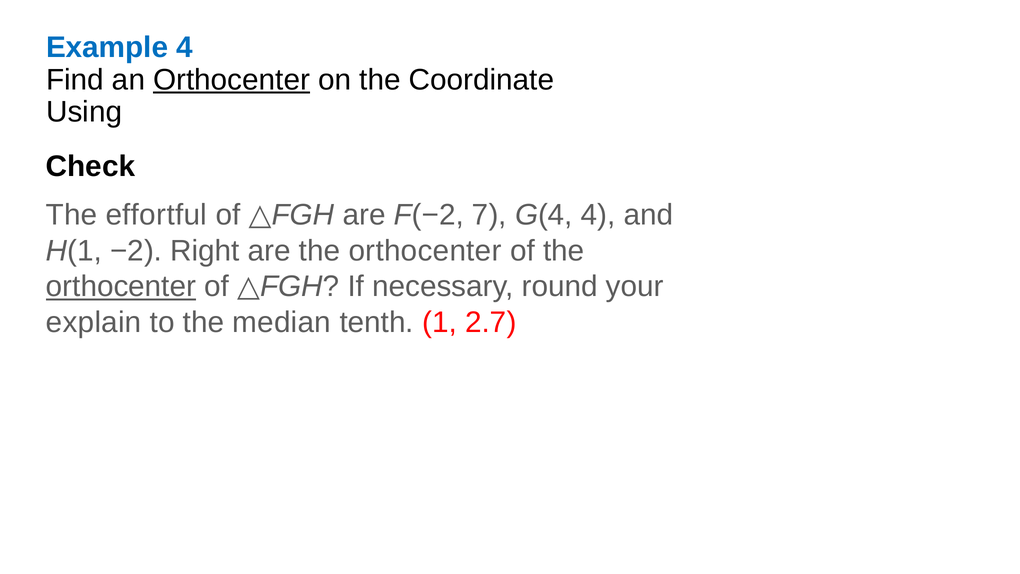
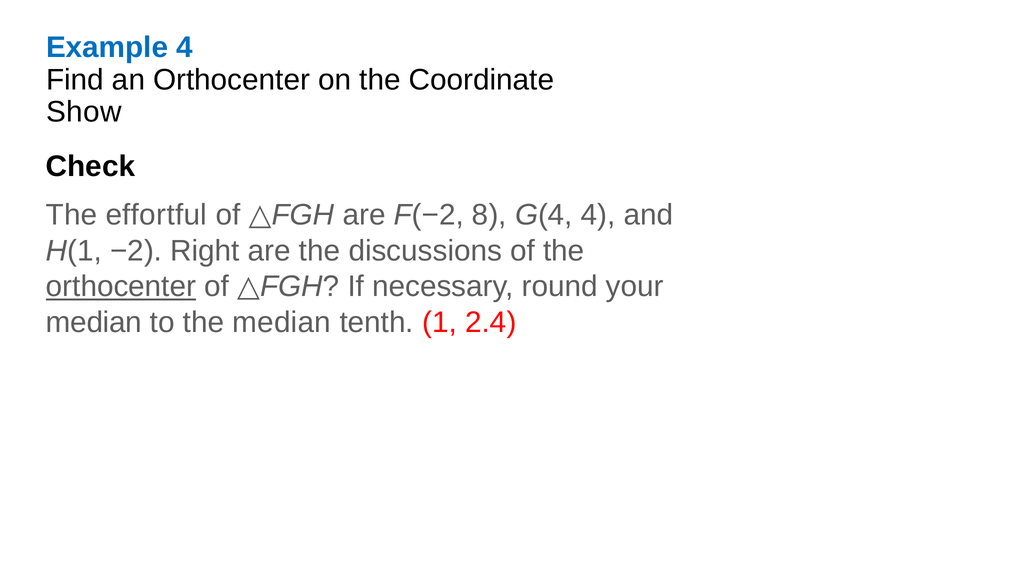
Orthocenter underline: present -> none (232, 80)
Using: Using -> Show (84, 112)
7: 7 -> 8 (489, 215)
are the orthocenter: orthocenter -> discussions (425, 251)
explain: explain -> median (94, 322)
2.7: 2.7 -> 2.4 (491, 322)
